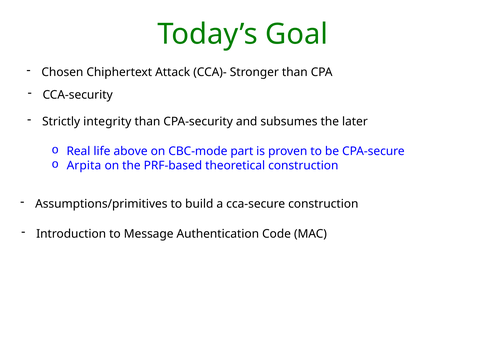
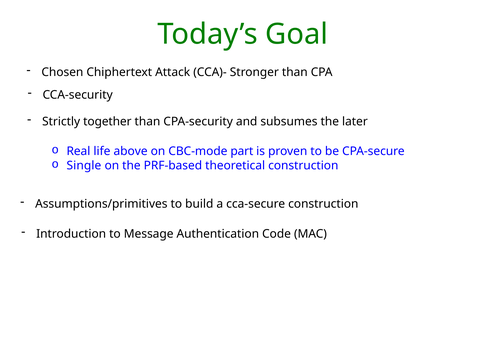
integrity: integrity -> together (107, 122)
Arpita: Arpita -> Single (84, 165)
